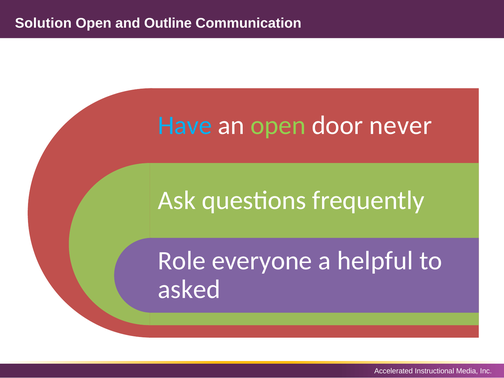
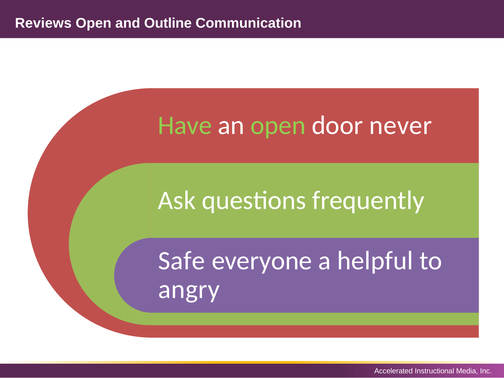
Solution: Solution -> Reviews (43, 23)
Have colour: light blue -> light green (185, 125)
Role: Role -> Safe (182, 261)
asked: asked -> angry (189, 289)
